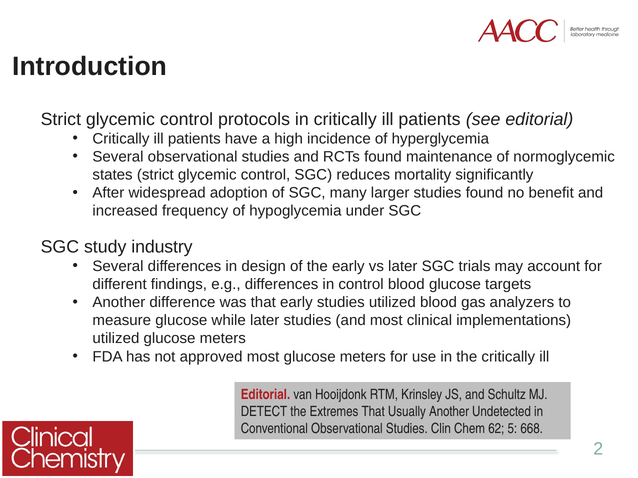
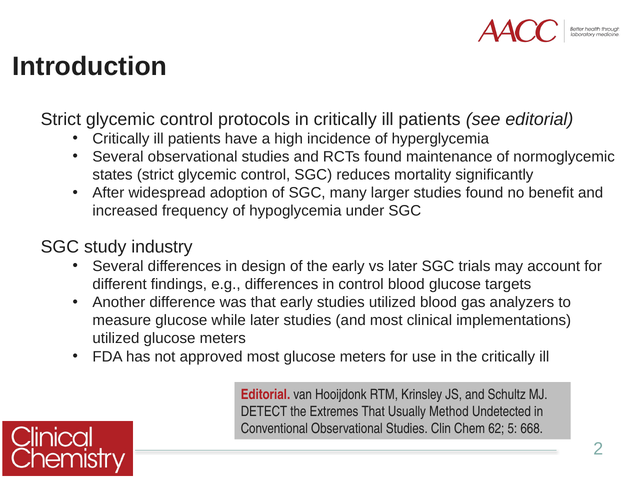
Usually Another: Another -> Method (449, 412)
